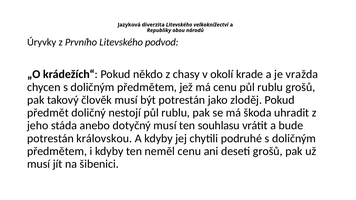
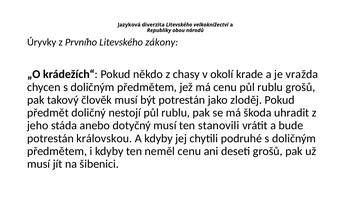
podvod: podvod -> zákony (162, 42)
souhlasu: souhlasu -> stanovili (219, 126)
